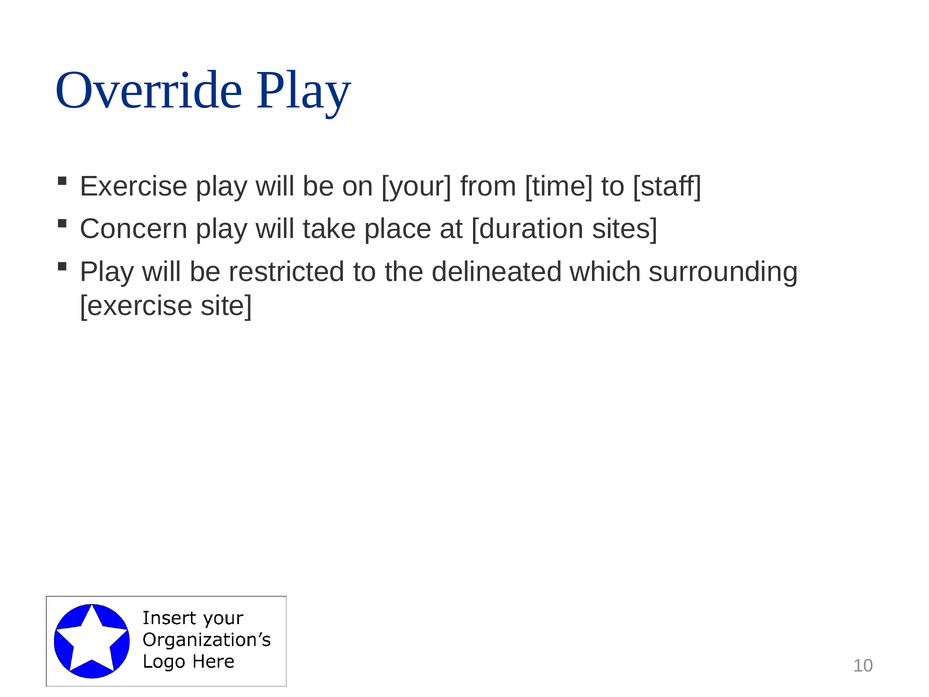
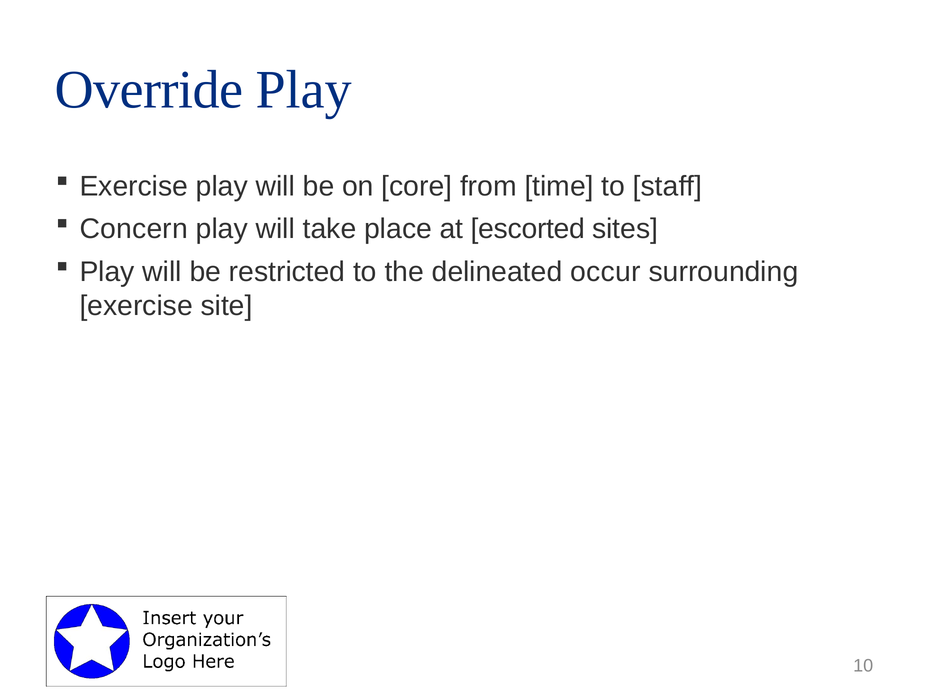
your: your -> core (417, 186)
duration: duration -> escorted (528, 229)
which: which -> occur (605, 272)
